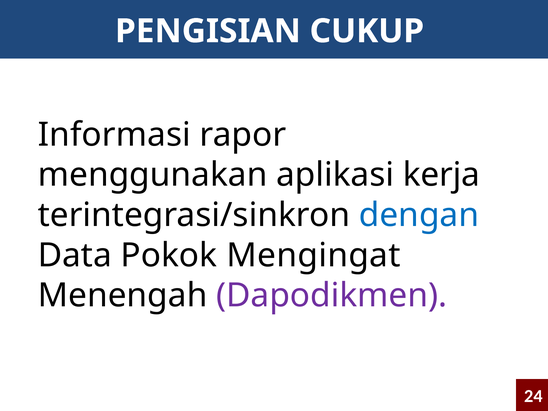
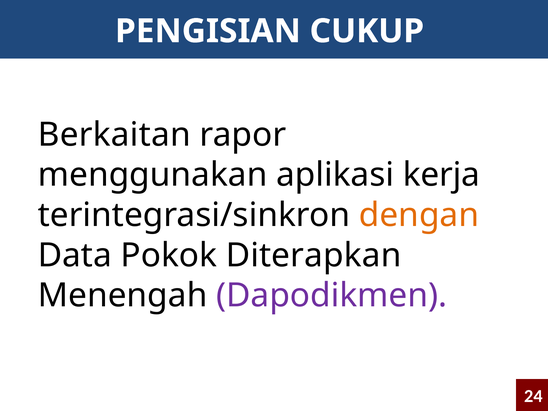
Informasi: Informasi -> Berkaitan (114, 135)
dengan colour: blue -> orange (419, 215)
Mengingat: Mengingat -> Diterapkan (314, 255)
